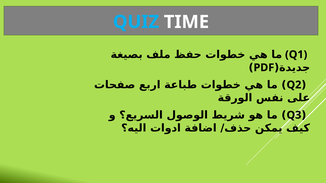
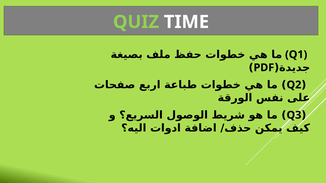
QUIZ colour: light blue -> light green (136, 22)
